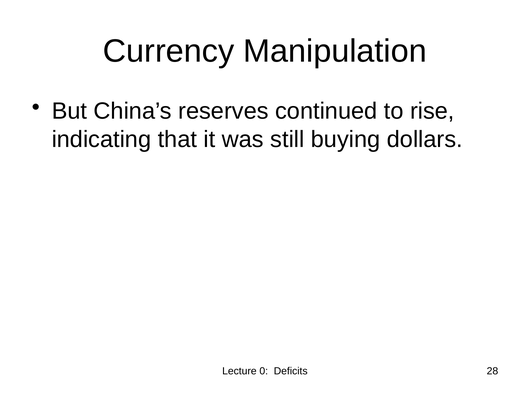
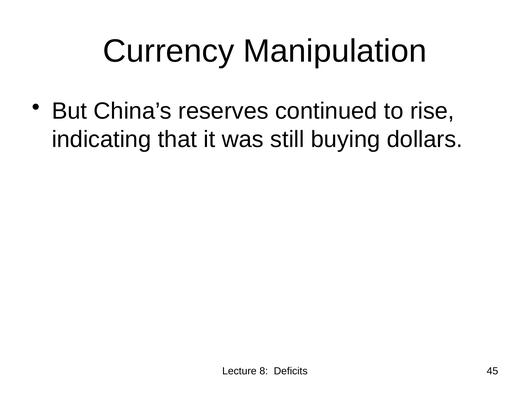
0: 0 -> 8 (264, 372)
28: 28 -> 45 (492, 372)
